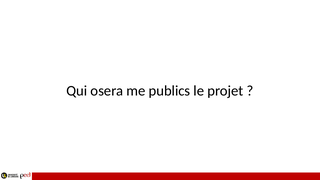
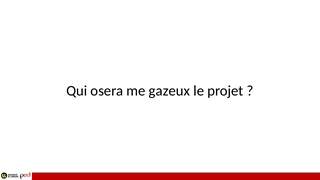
publics: publics -> gazeux (169, 91)
